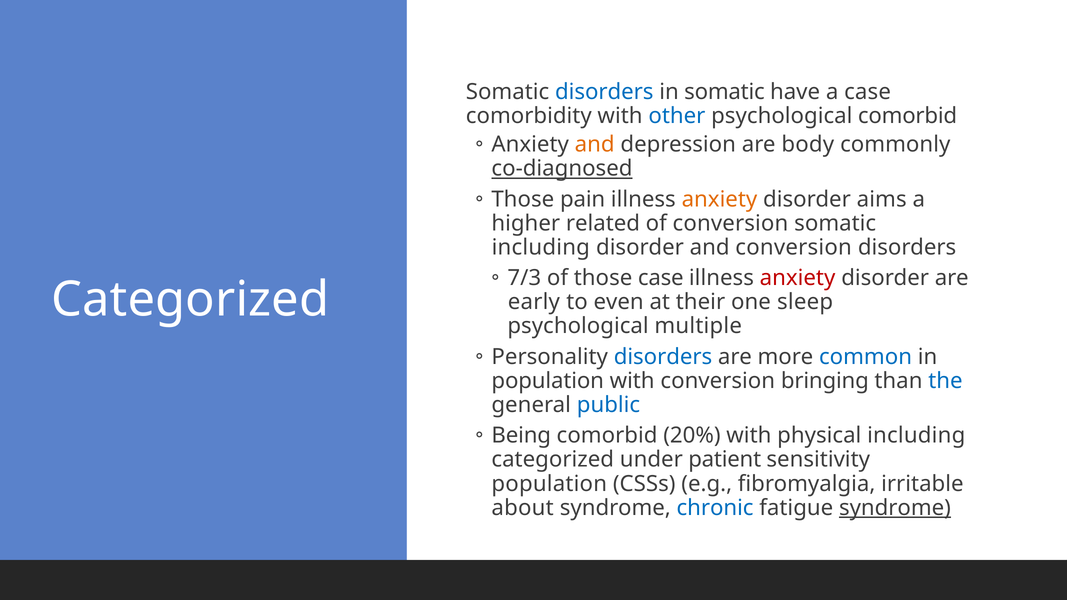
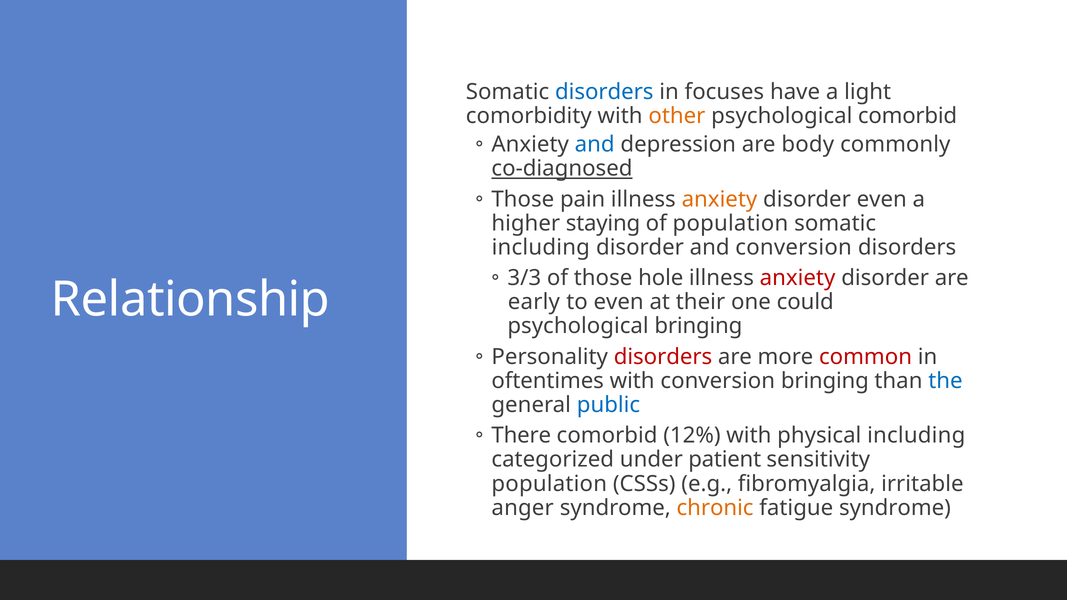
in somatic: somatic -> focuses (724, 92)
a case: case -> light (868, 92)
other colour: blue -> orange (677, 116)
and colour: orange -> blue (595, 145)
disorder aims: aims -> even (882, 199)
related: related -> staying (603, 223)
of conversion: conversion -> population (730, 223)
7/3: 7/3 -> 3/3 (524, 278)
those case: case -> hole (661, 278)
Categorized: Categorized -> Relationship (191, 300)
sleep: sleep -> could (805, 302)
psychological multiple: multiple -> bringing (698, 326)
disorders colour: blue -> red (663, 357)
common colour: blue -> red (866, 357)
population: population -> oftentimes (548, 381)
Being: Being -> There (521, 436)
20%: 20% -> 12% (692, 436)
about: about -> anger (523, 508)
chronic colour: blue -> orange (715, 508)
syndrome underline: present -> none (895, 508)
